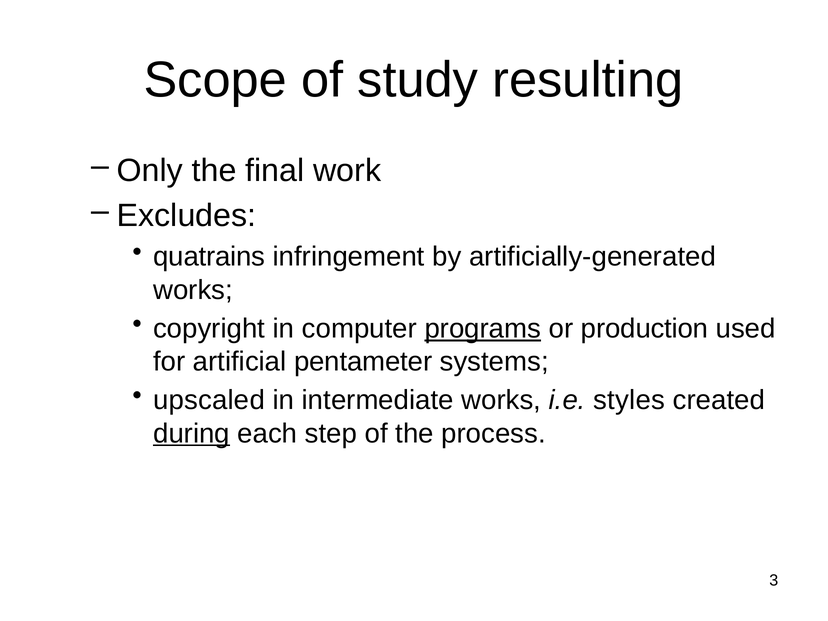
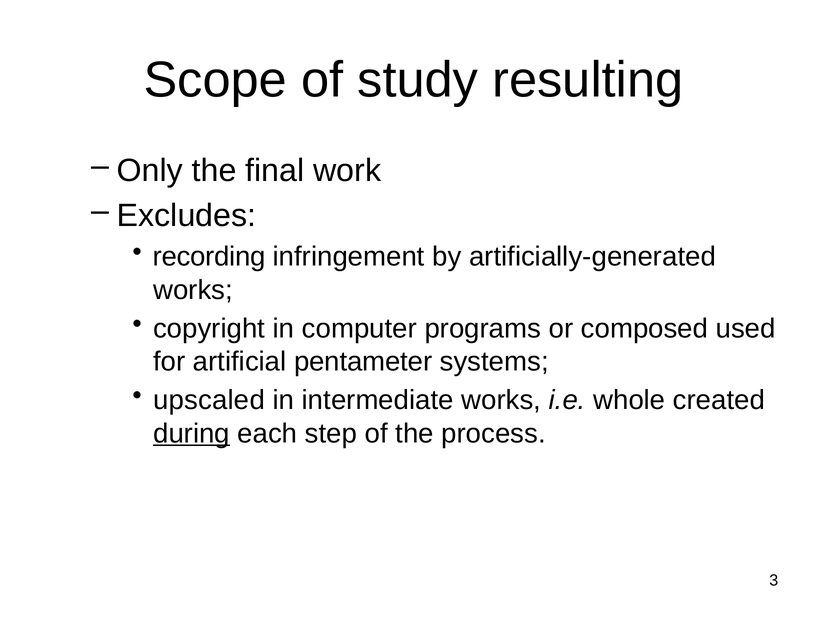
quatrains: quatrains -> recording (209, 257)
programs underline: present -> none (483, 329)
production: production -> composed (645, 329)
styles: styles -> whole (629, 400)
